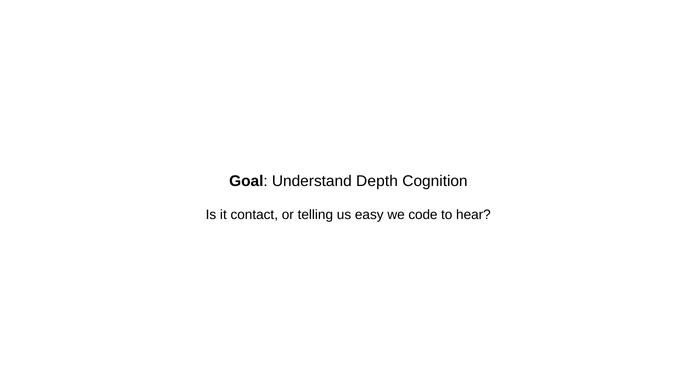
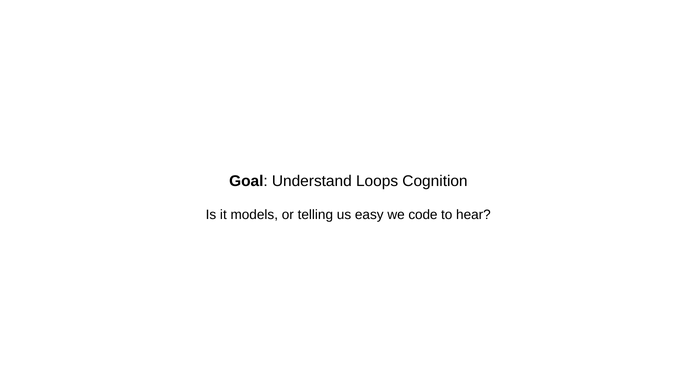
Depth: Depth -> Loops (377, 181)
contact: contact -> models (254, 215)
